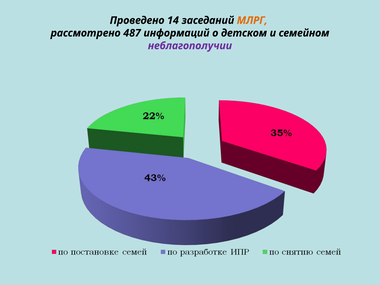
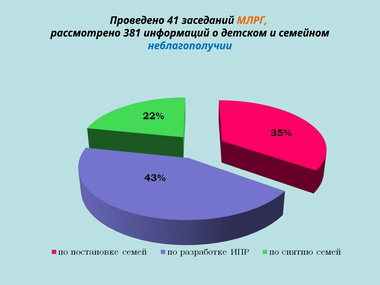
14: 14 -> 41 (173, 20)
487: 487 -> 381 (132, 33)
неблагополучии colour: purple -> blue (190, 46)
